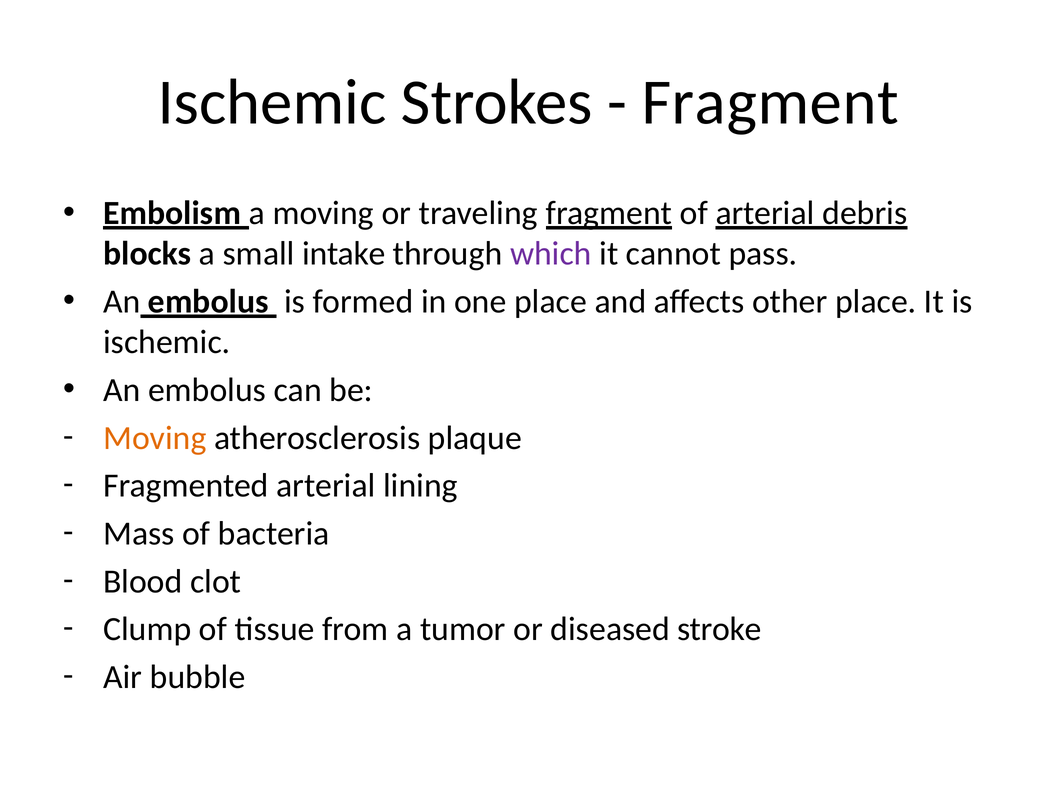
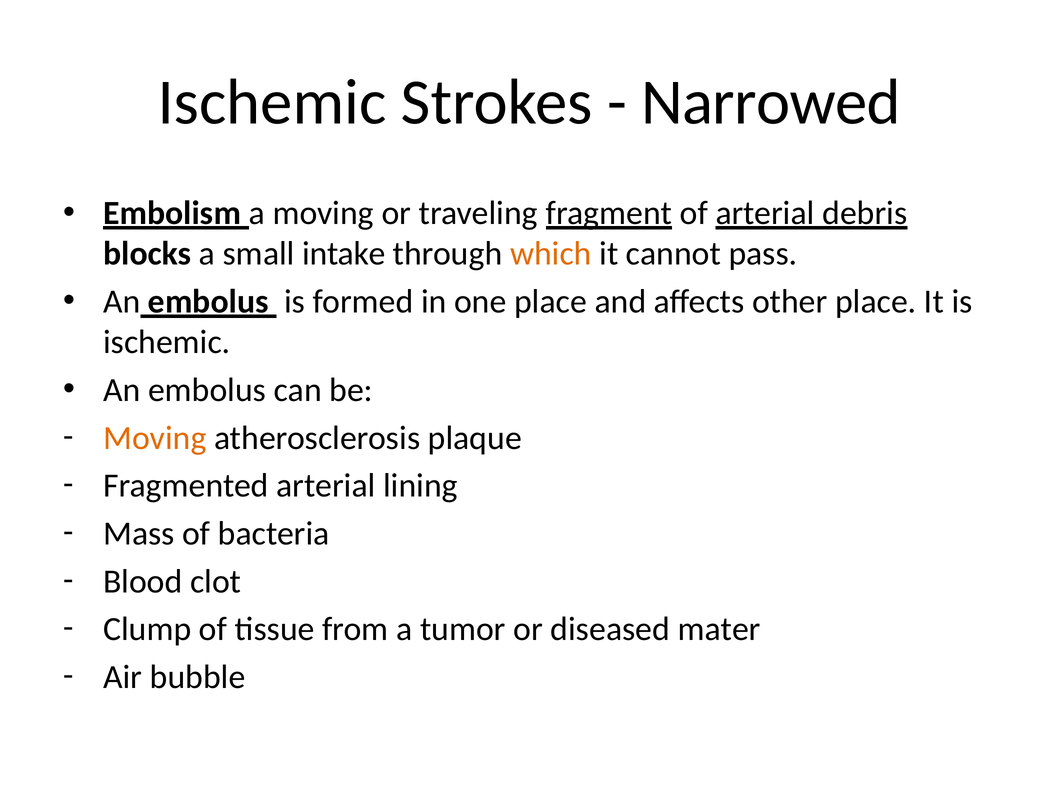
Fragment: Fragment -> Narrowed (771, 102)
which colour: purple -> orange (551, 254)
stroke: stroke -> mater (719, 629)
